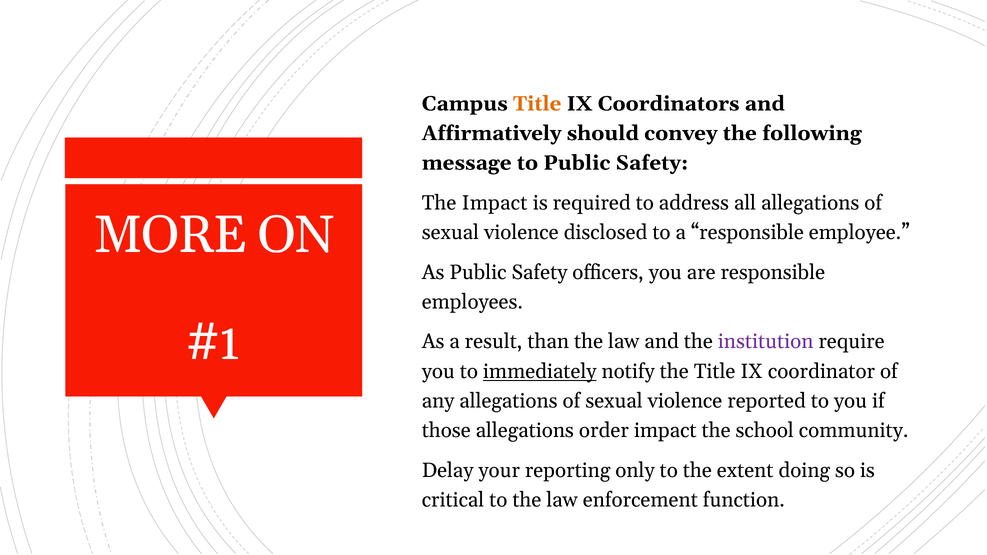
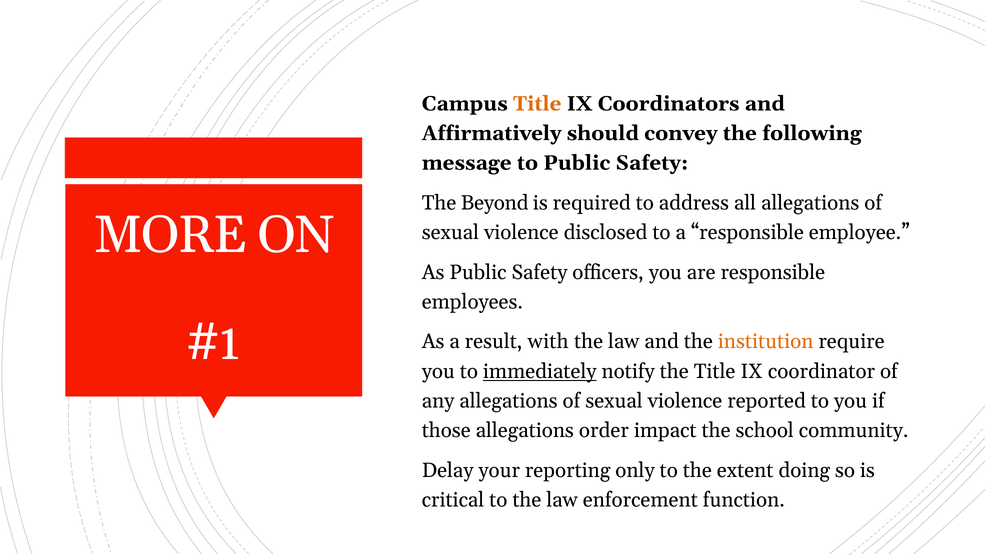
The Impact: Impact -> Beyond (495, 203)
than: than -> with (548, 342)
institution colour: purple -> orange (766, 342)
